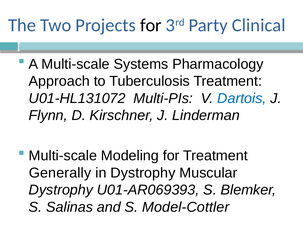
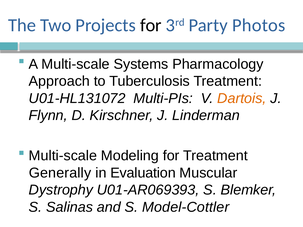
Clinical: Clinical -> Photos (259, 25)
Dartois colour: blue -> orange (242, 98)
in Dystrophy: Dystrophy -> Evaluation (143, 173)
